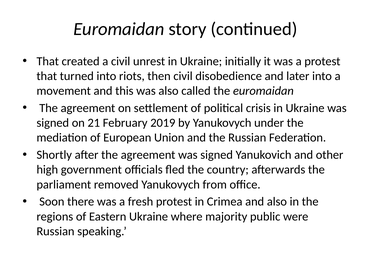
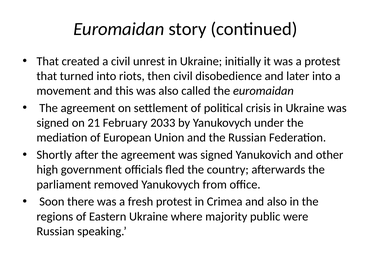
2019: 2019 -> 2033 (163, 123)
